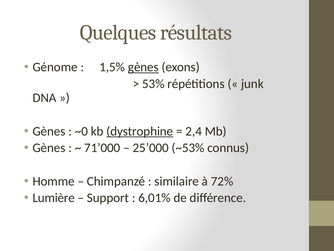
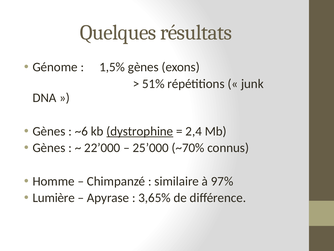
gènes underline: present -> none (143, 67)
53%: 53% -> 51% (153, 84)
~0: ~0 -> ~6 (81, 131)
71’000: 71’000 -> 22’000 (102, 148)
~53%: ~53% -> ~70% (188, 148)
72%: 72% -> 97% (222, 181)
Support: Support -> Apyrase (108, 198)
6,01%: 6,01% -> 3,65% (155, 198)
